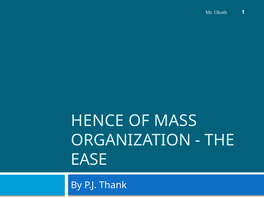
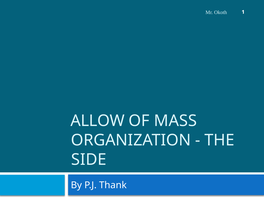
HENCE: HENCE -> ALLOW (98, 121)
EASE: EASE -> SIDE (89, 160)
